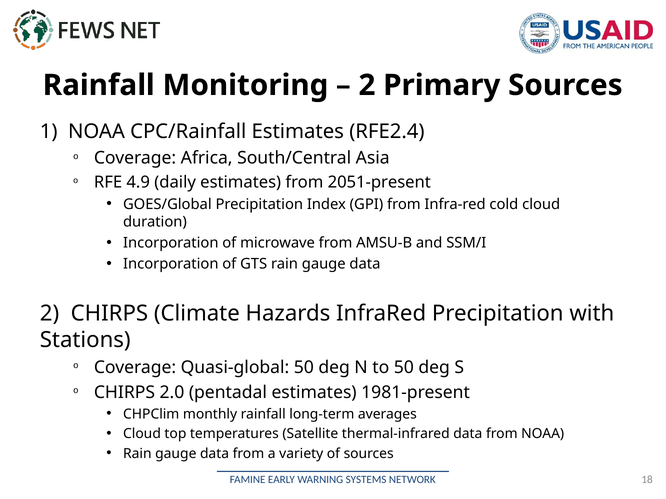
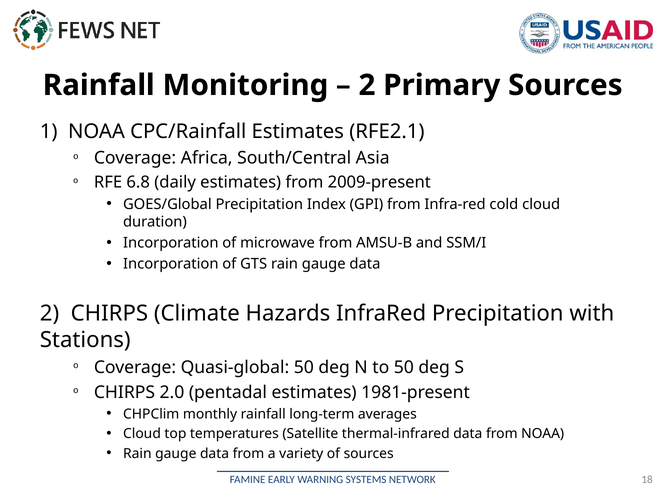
RFE2.4: RFE2.4 -> RFE2.1 (387, 132)
4.9: 4.9 -> 6.8 (138, 182)
2051-present: 2051-present -> 2009-present (379, 182)
